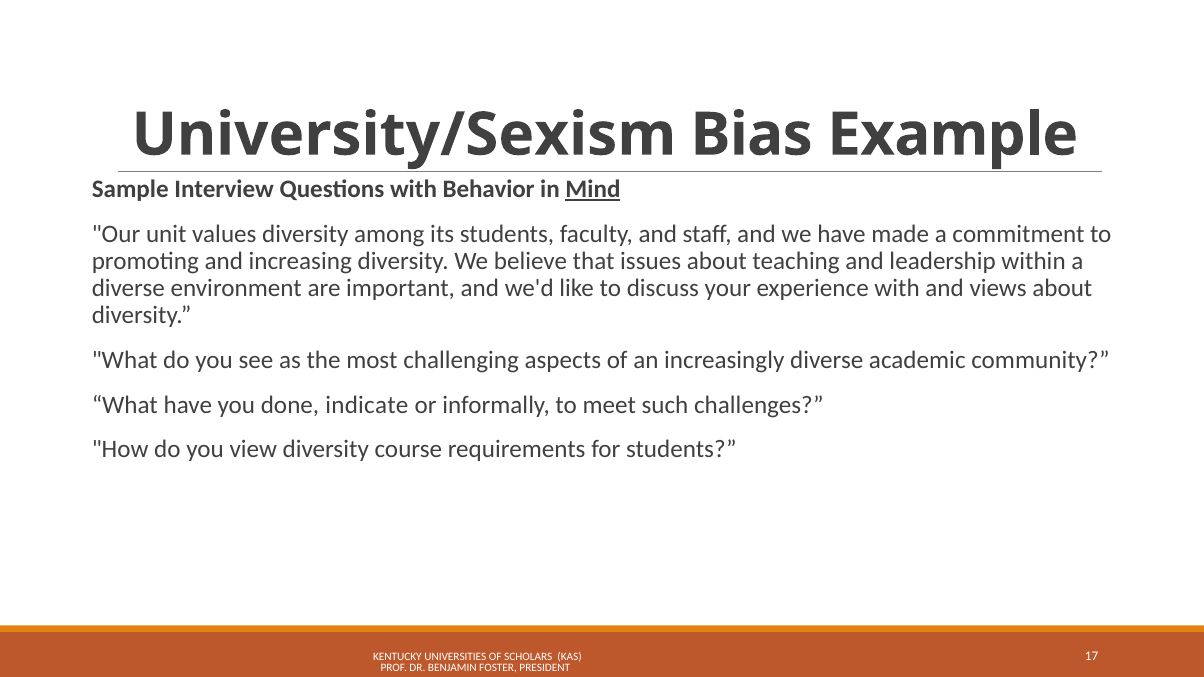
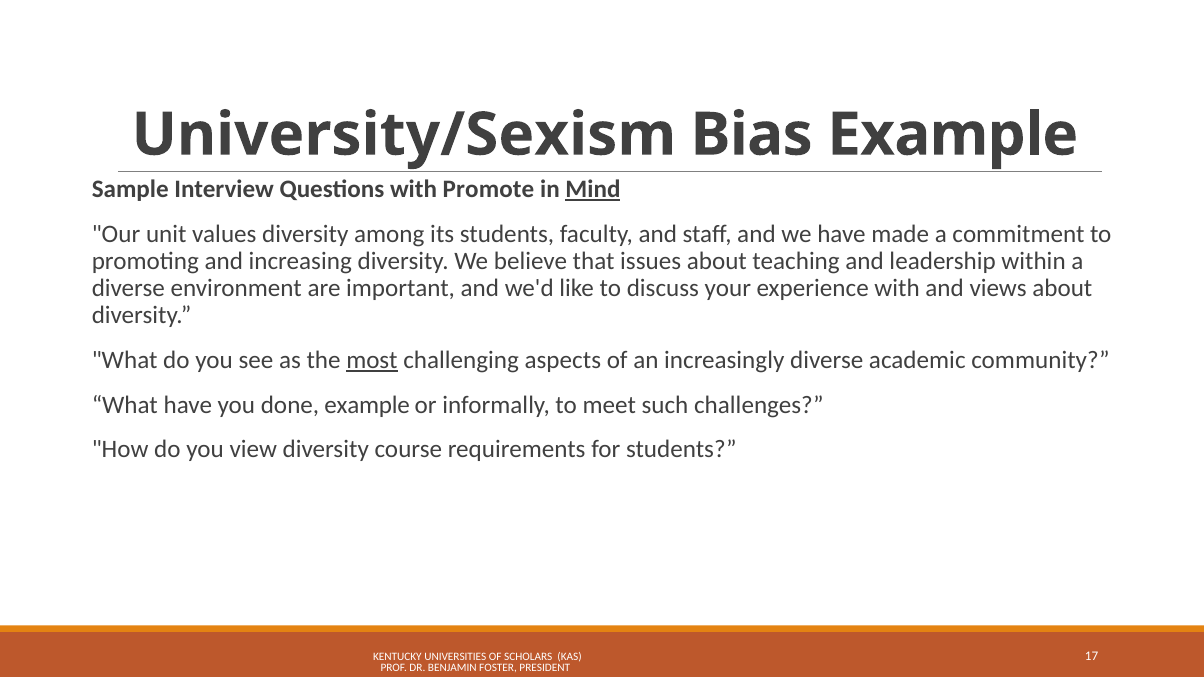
Behavior: Behavior -> Promote (489, 190)
most underline: none -> present (372, 360)
done indicate: indicate -> example (367, 405)
